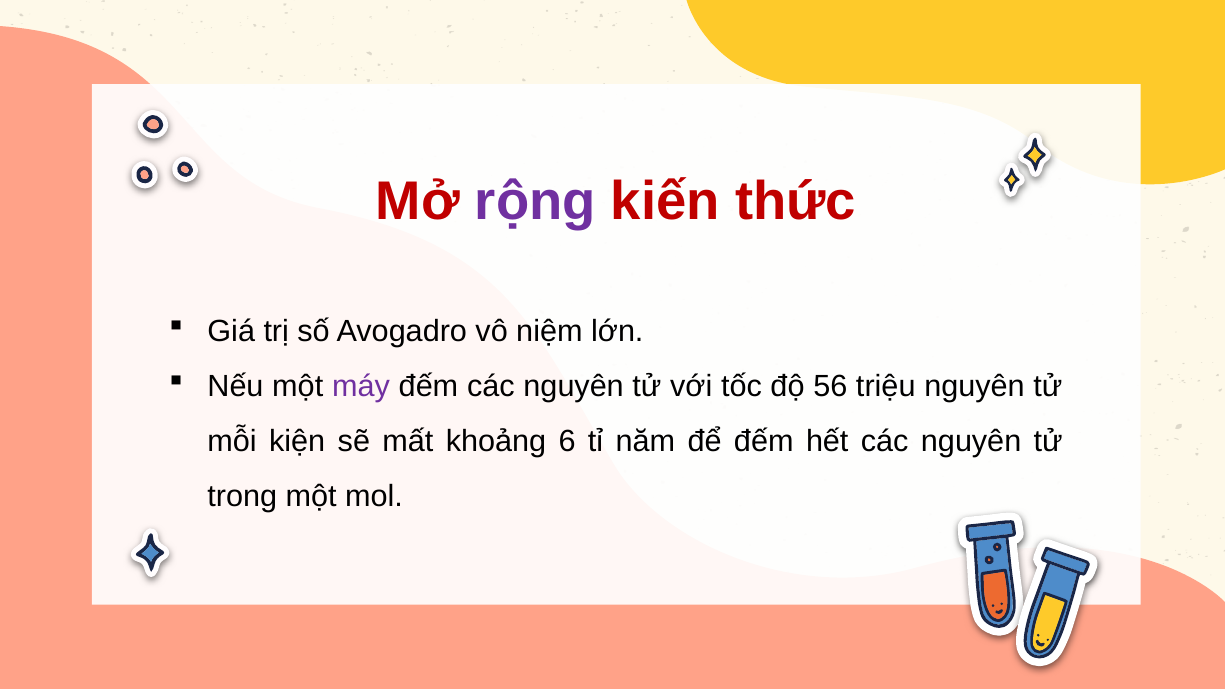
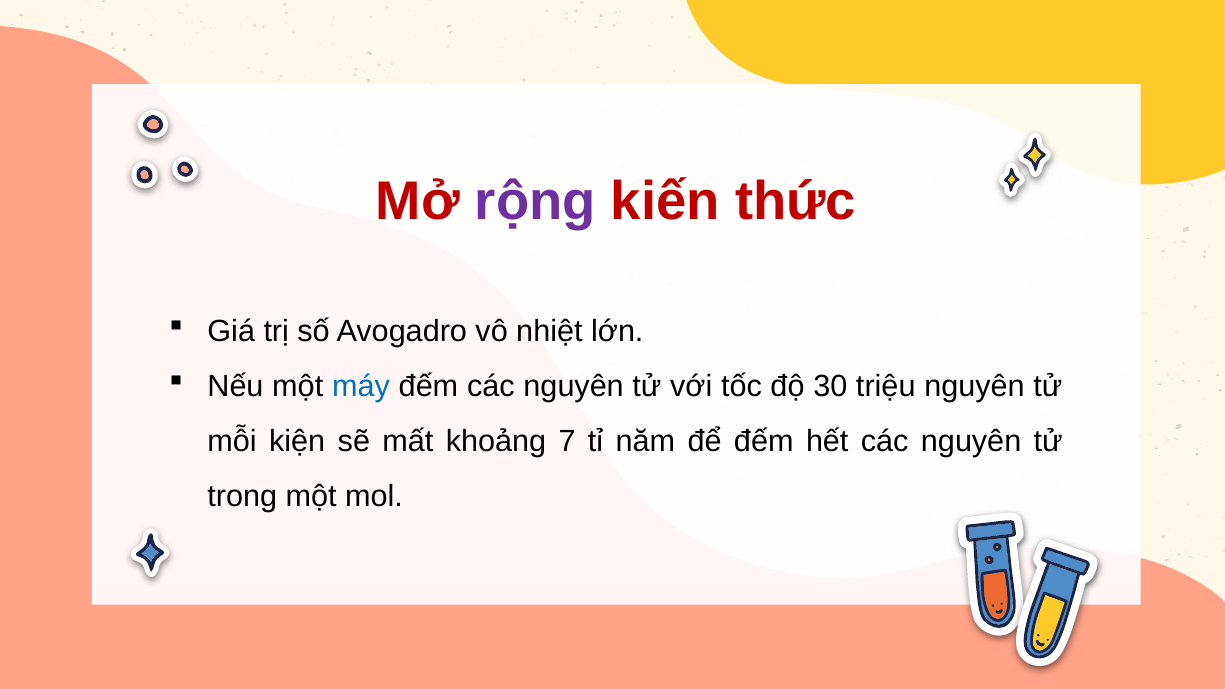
niệm: niệm -> nhiệt (549, 331)
máy colour: purple -> blue (361, 387)
56: 56 -> 30 (830, 387)
6: 6 -> 7 (567, 442)
